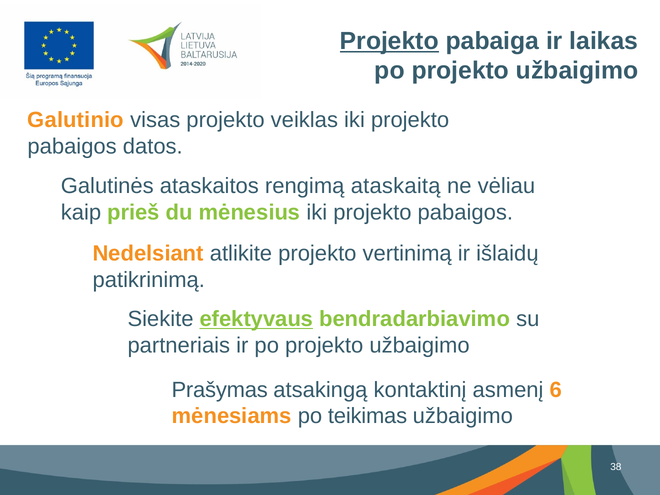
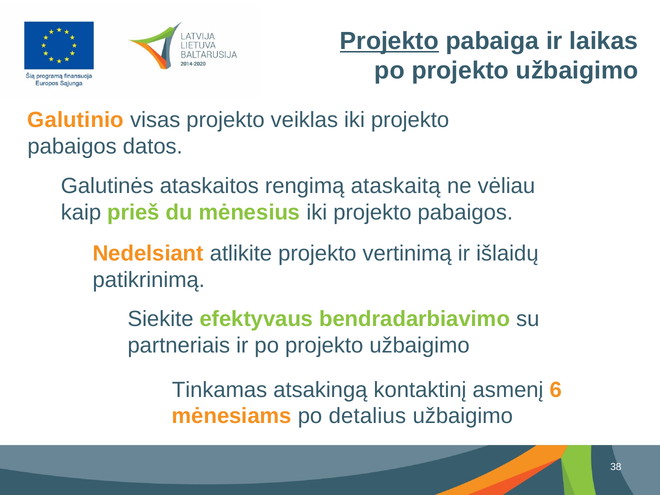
efektyvaus underline: present -> none (256, 319)
Prašymas: Prašymas -> Tinkamas (220, 390)
teikimas: teikimas -> detalius (367, 416)
